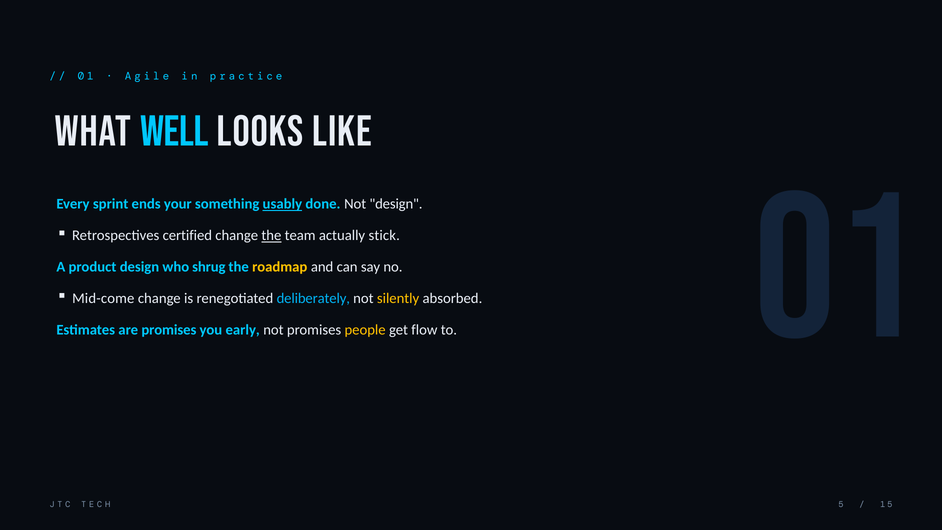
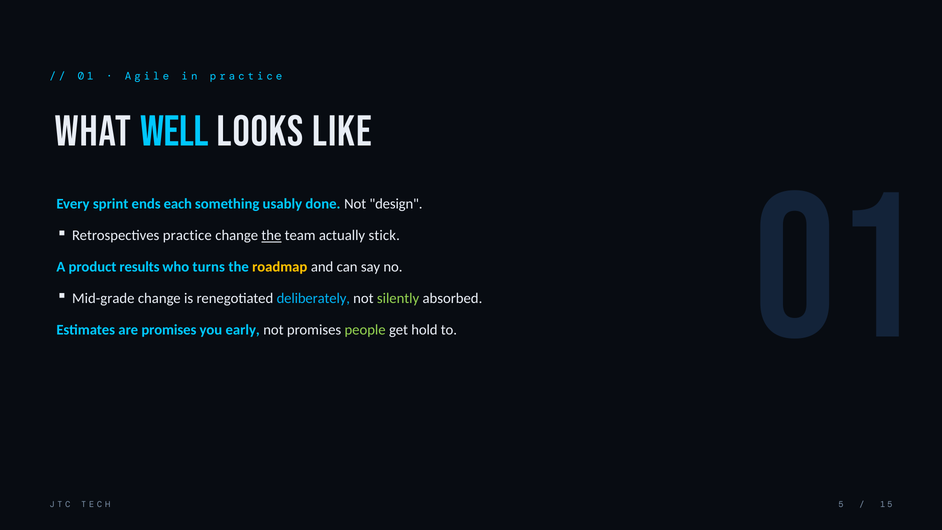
your: your -> each (178, 204)
usably underline: present -> none (282, 204)
certified: certified -> practice (187, 235)
product design: design -> results (140, 267)
shrug: shrug -> turns (209, 267)
Mid-come: Mid-come -> Mid-grade (103, 298)
silently colour: yellow -> light green (398, 298)
people colour: yellow -> light green (365, 330)
flow: flow -> hold (424, 330)
